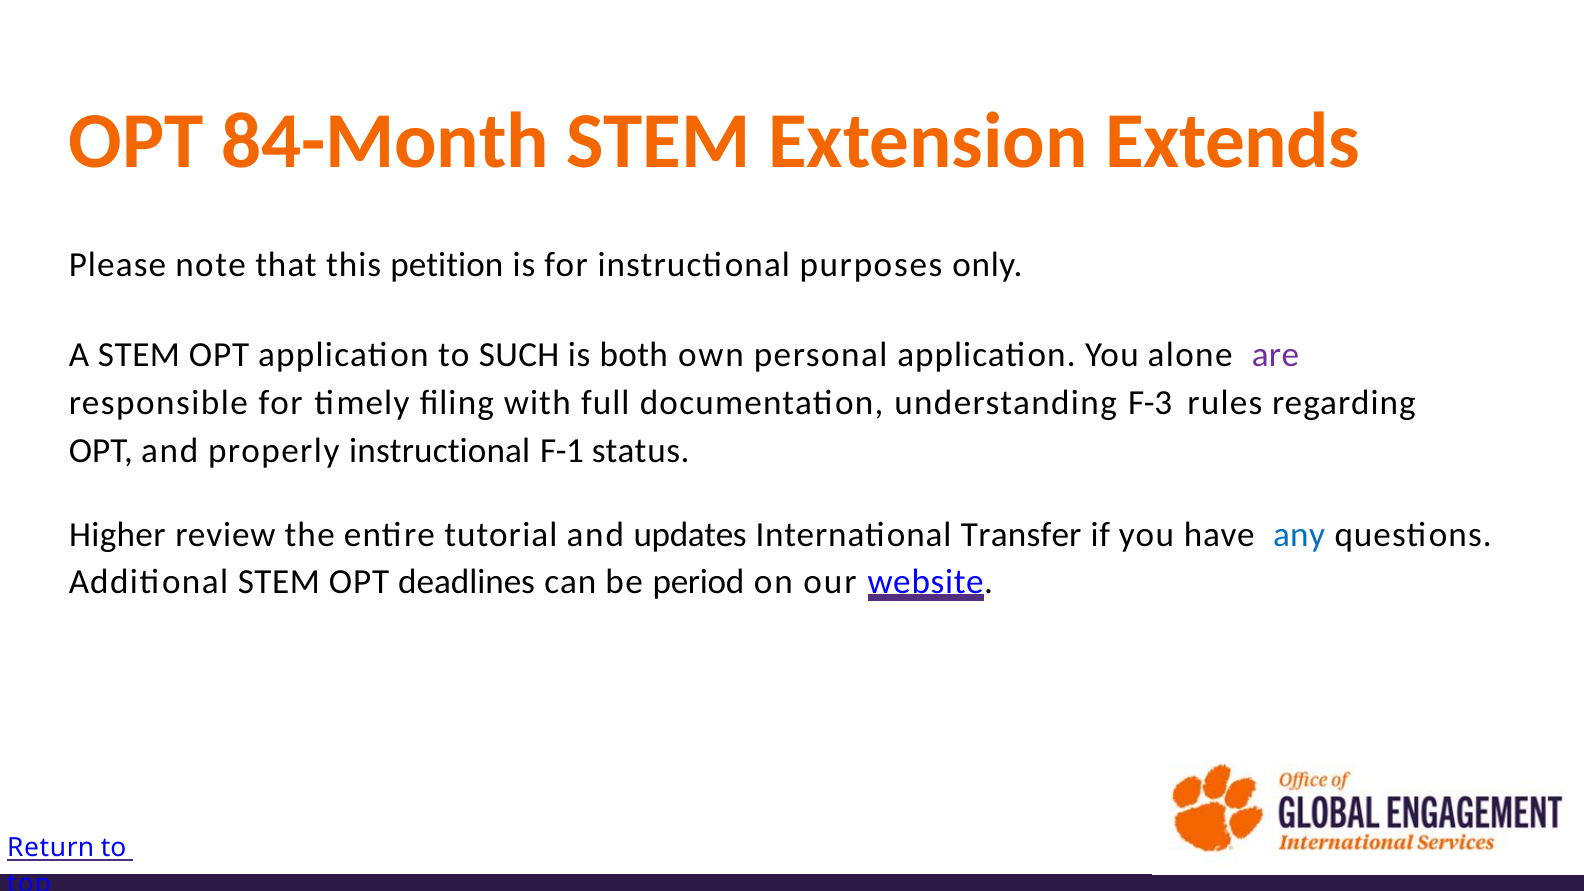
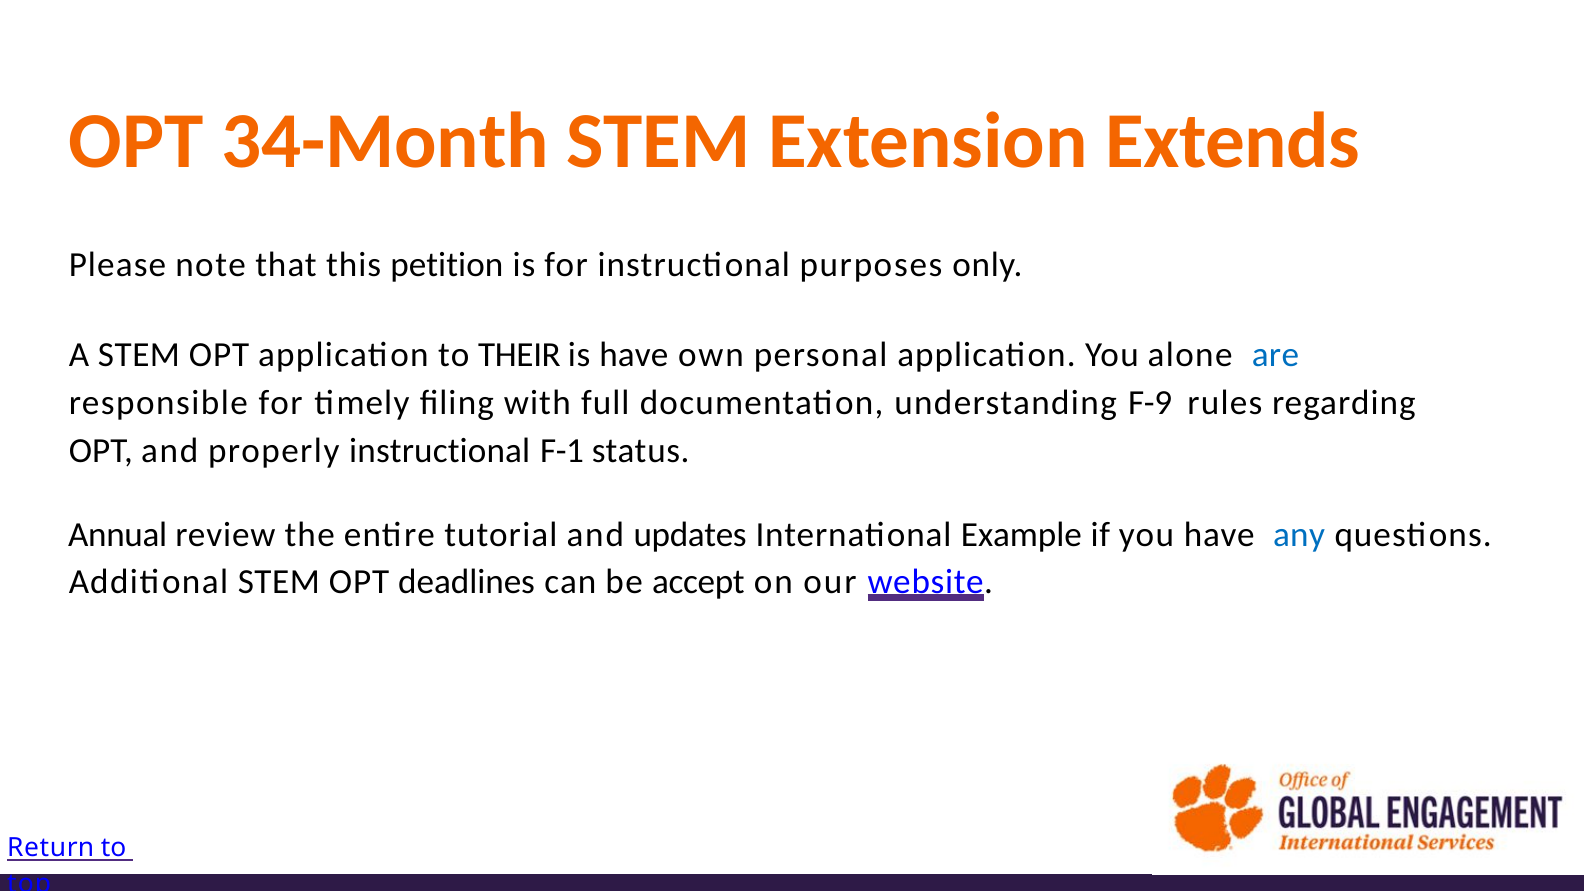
84-Month: 84-Month -> 34-Month (385, 142)
SUCH: SUCH -> THEIR (519, 355)
is both: both -> have (634, 355)
are colour: purple -> blue (1275, 355)
F-3: F-3 -> F-9 (1150, 403)
Higher: Higher -> Annual (118, 534)
Transfer: Transfer -> Example (1021, 534)
period: period -> accept (698, 582)
